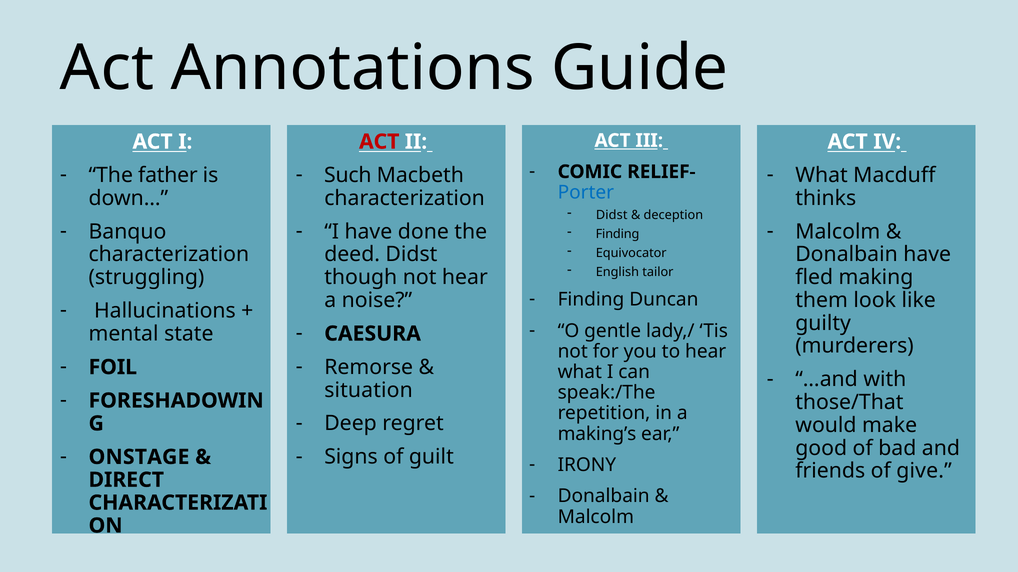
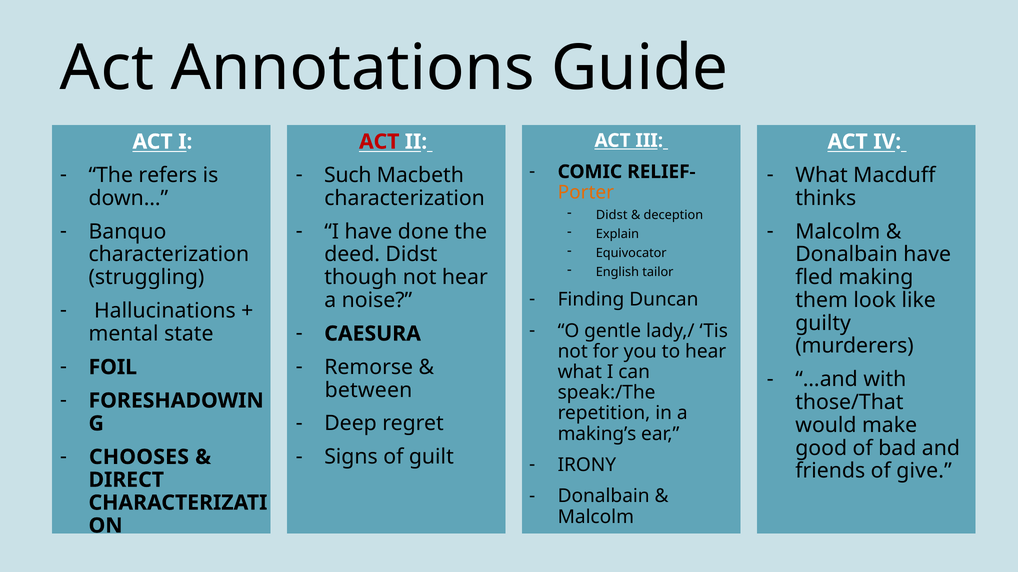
father: father -> refers (168, 175)
Porter colour: blue -> orange (586, 193)
Finding: Finding -> Explain (617, 234)
situation: situation -> between (368, 390)
ONSTAGE: ONSTAGE -> CHOOSES (139, 457)
